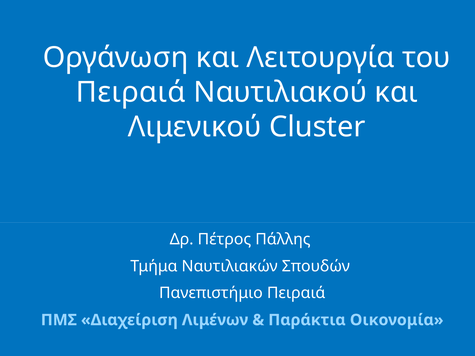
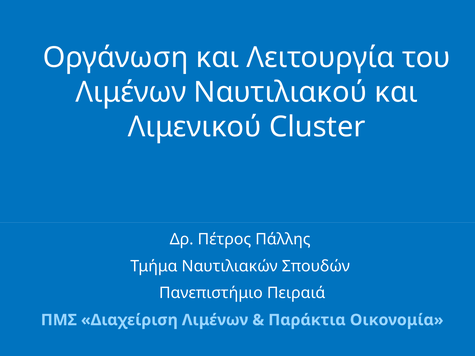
Πειραιά: Πειραιά -> Λιμένων (131, 92)
